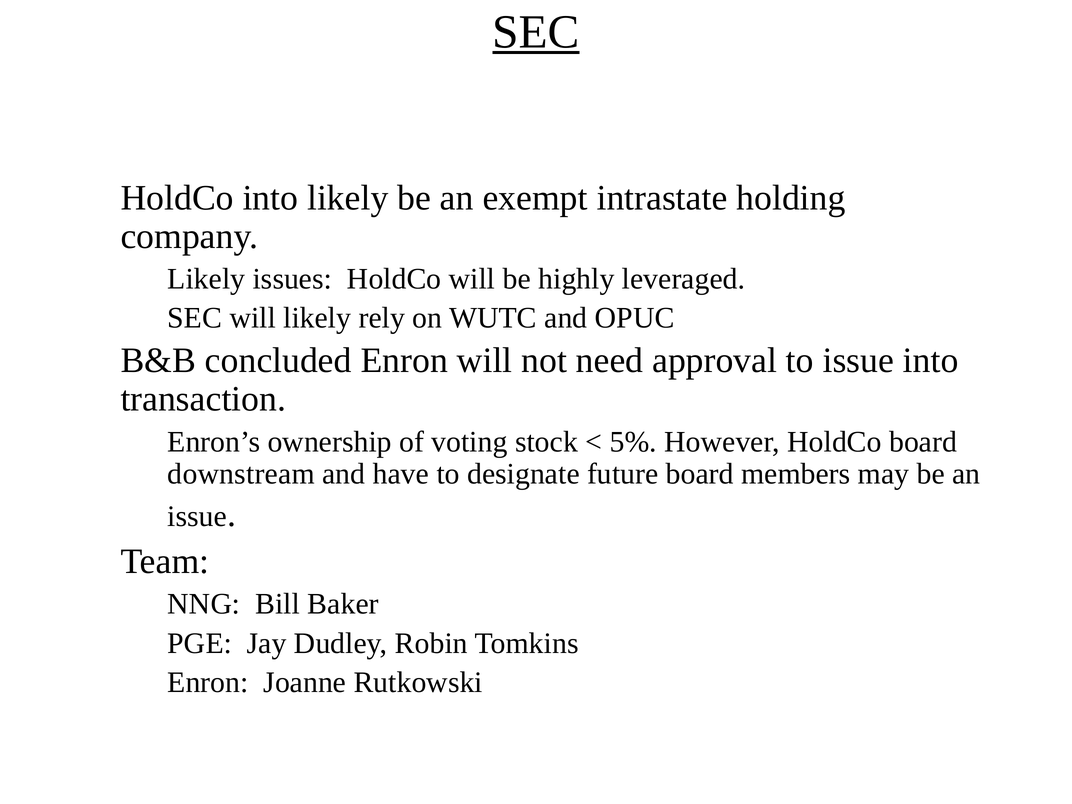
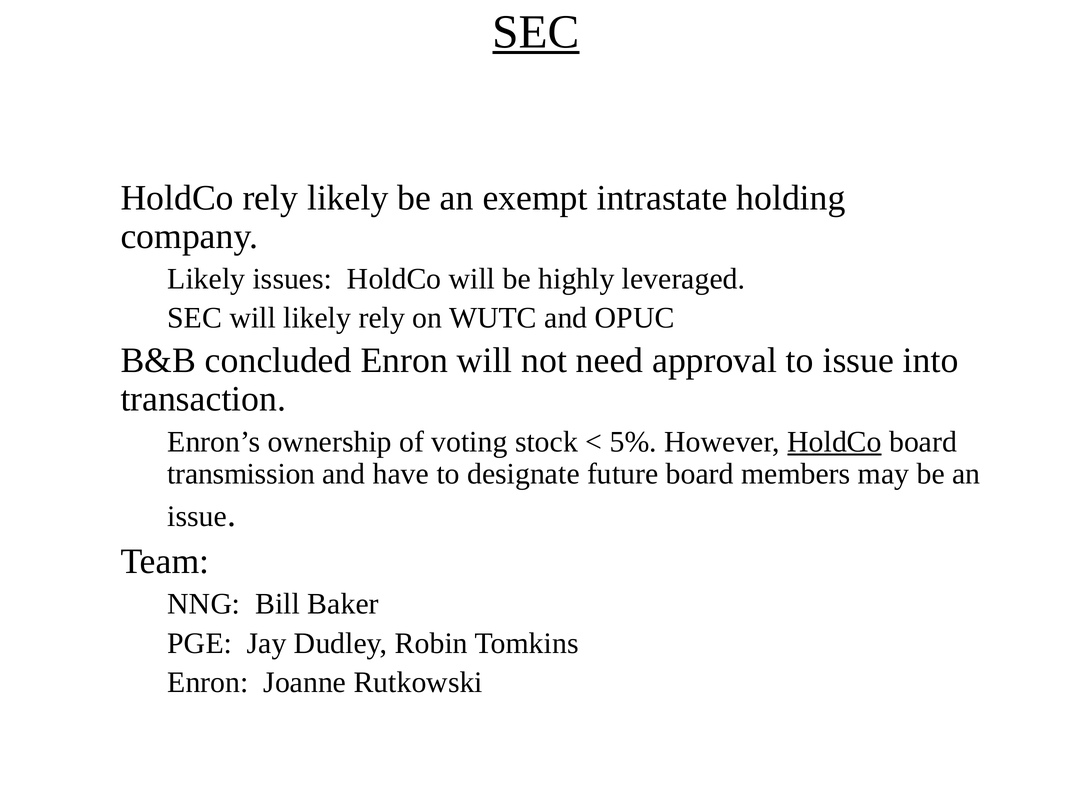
HoldCo into: into -> rely (270, 198)
HoldCo underline: none -> present (835, 442)
downstream: downstream -> transmission (241, 474)
